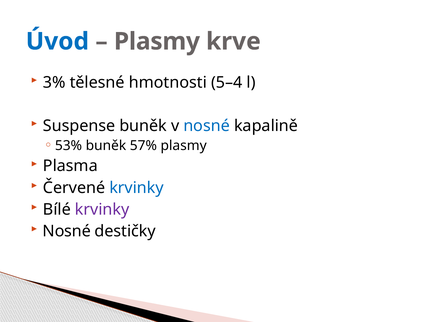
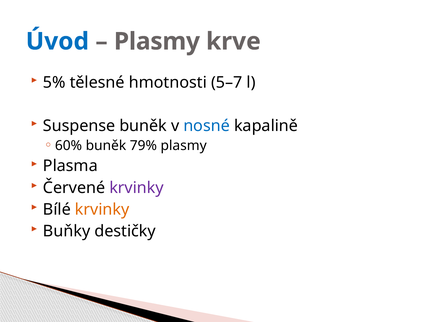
3%: 3% -> 5% (54, 83)
5–4: 5–4 -> 5–7 (227, 83)
53%: 53% -> 60% (69, 146)
57%: 57% -> 79% (143, 146)
krvinky colour: blue -> purple (137, 188)
krvinky colour: purple -> orange (102, 210)
Nosné: Nosné -> Buňky (67, 232)
